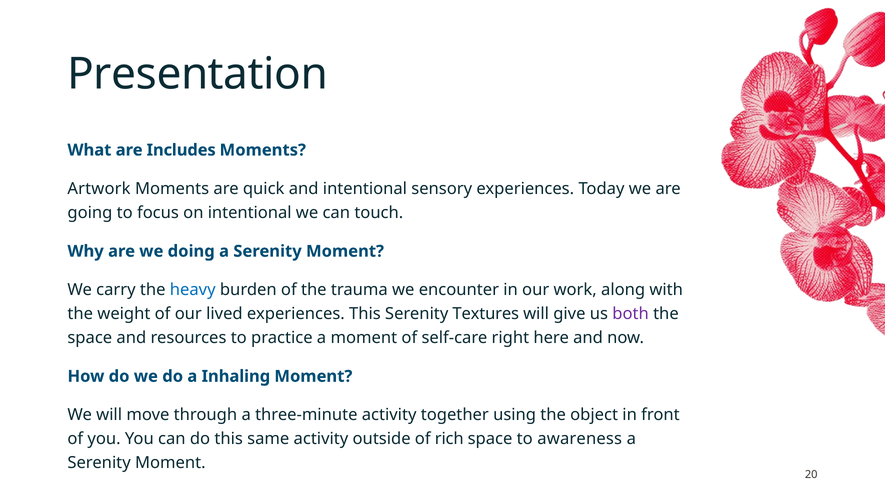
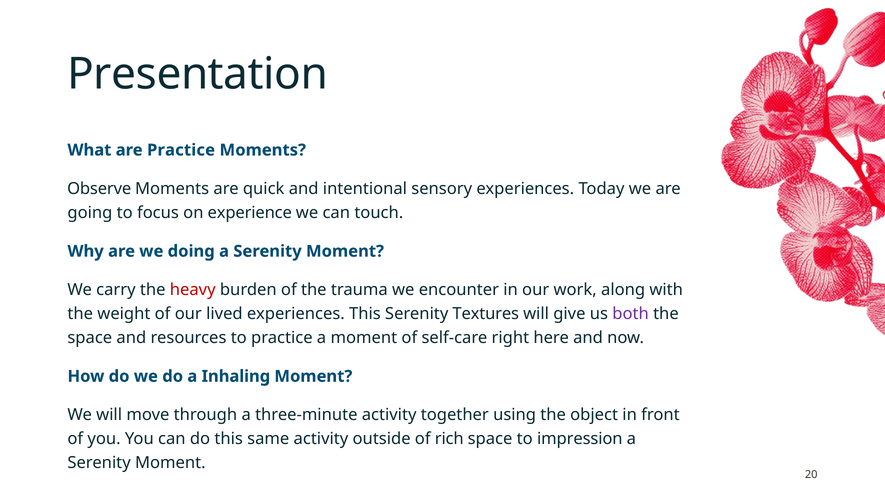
are Includes: Includes -> Practice (181, 150)
Artwork: Artwork -> Observe (99, 189)
on intentional: intentional -> experience (250, 213)
heavy colour: blue -> red (193, 290)
awareness: awareness -> impression (580, 439)
